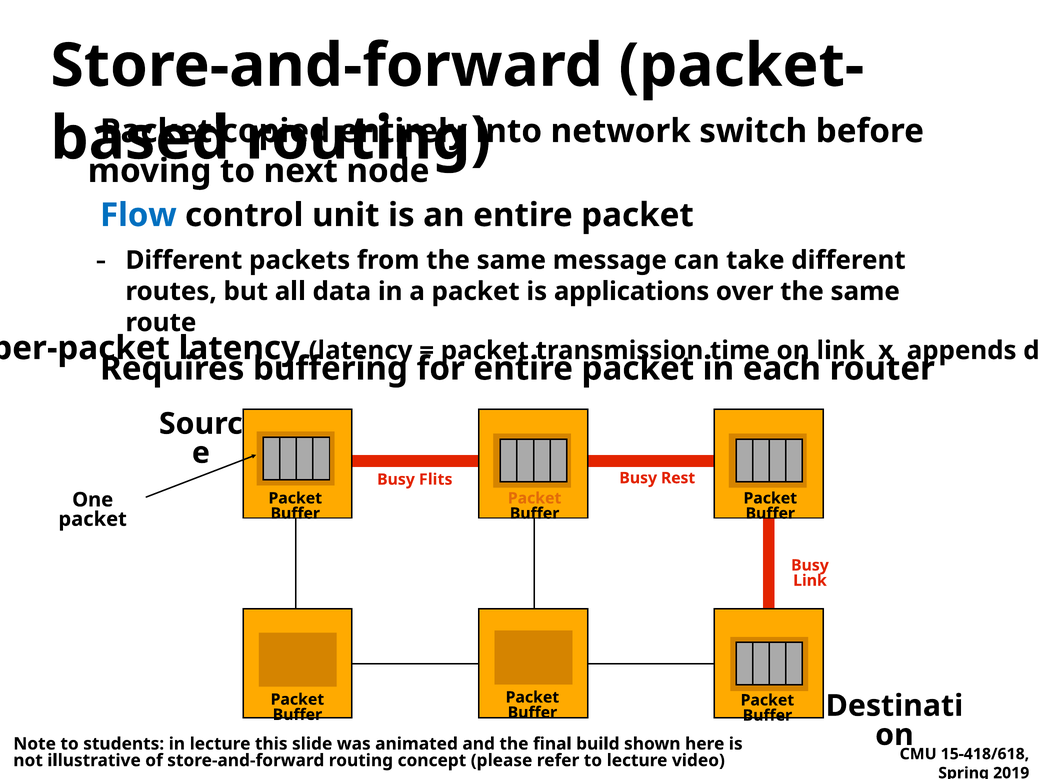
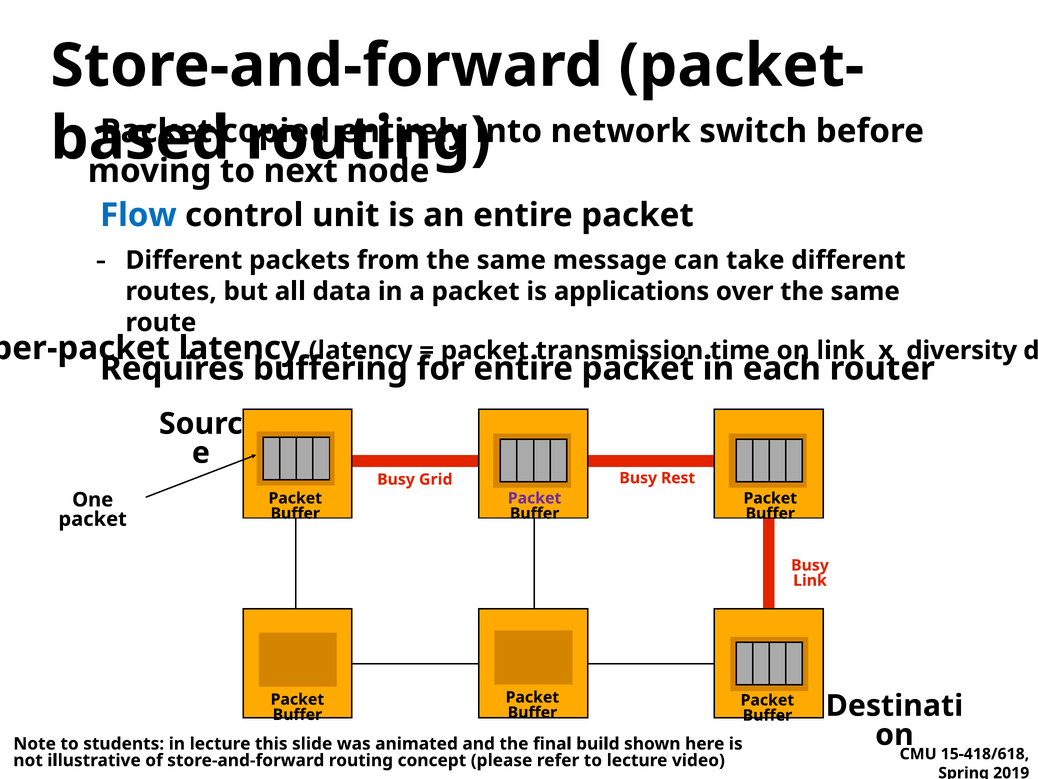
appends: appends -> diversity (962, 350)
Flits: Flits -> Grid (436, 479)
Packet colour: orange -> purple (535, 498)
